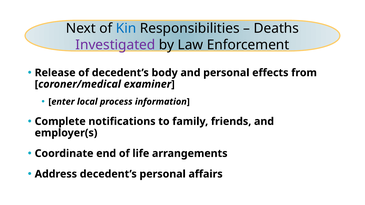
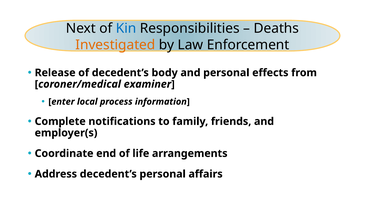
Investigated colour: purple -> orange (115, 45)
